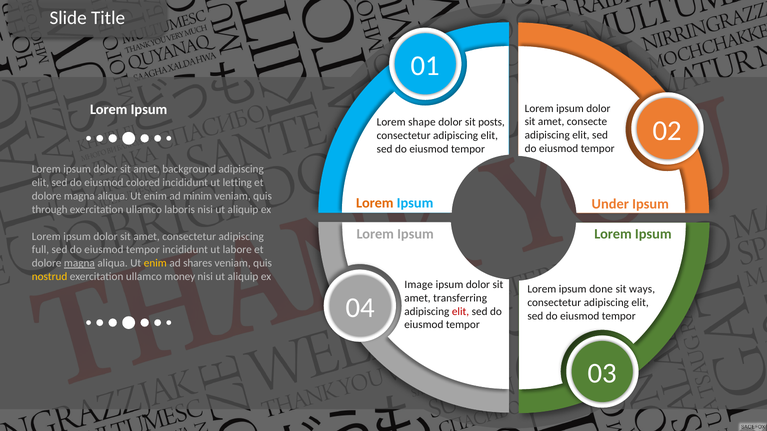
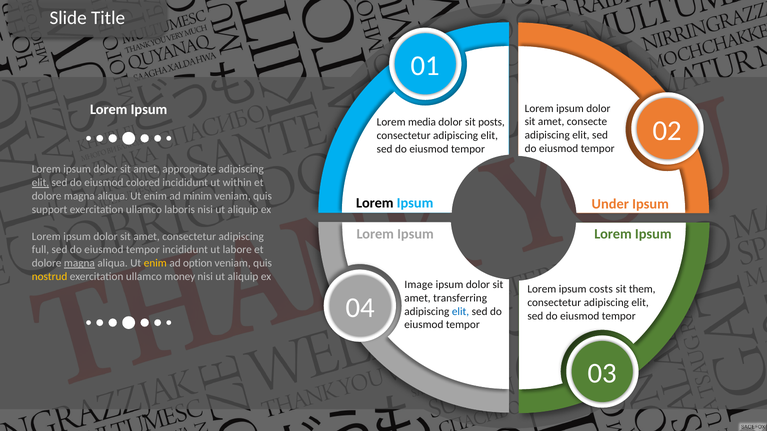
shape: shape -> media (422, 122)
background: background -> appropriate (189, 169)
elit underline: none -> present (40, 183)
letting: letting -> within (237, 183)
Lorem colour: orange -> black (375, 203)
through: through -> support (50, 210)
shares: shares -> option (198, 263)
done: done -> costs (601, 289)
ways: ways -> them (642, 289)
elit colour: red -> blue (460, 312)
